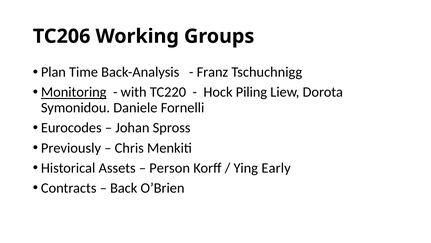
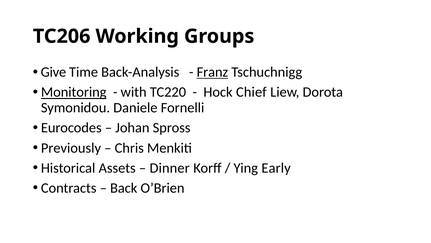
Plan: Plan -> Give (53, 72)
Franz underline: none -> present (212, 72)
Piling: Piling -> Chief (251, 92)
Person: Person -> Dinner (170, 168)
